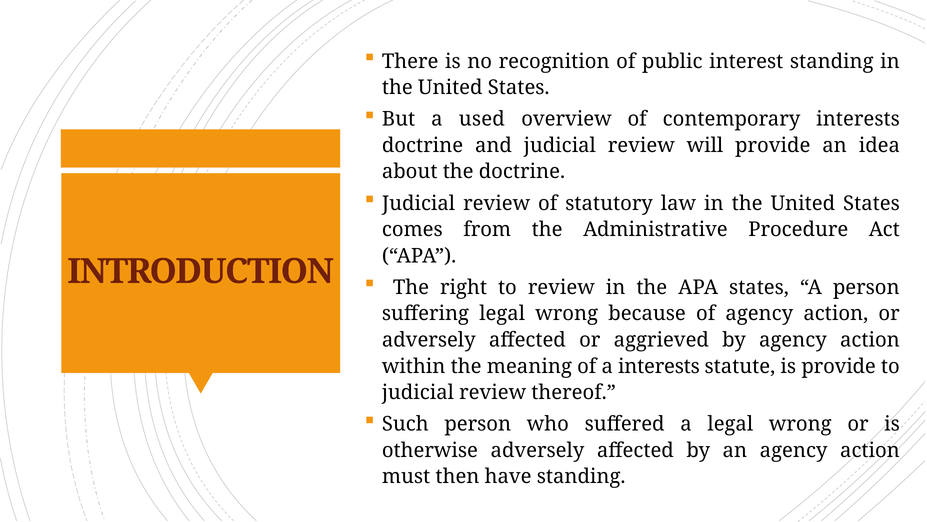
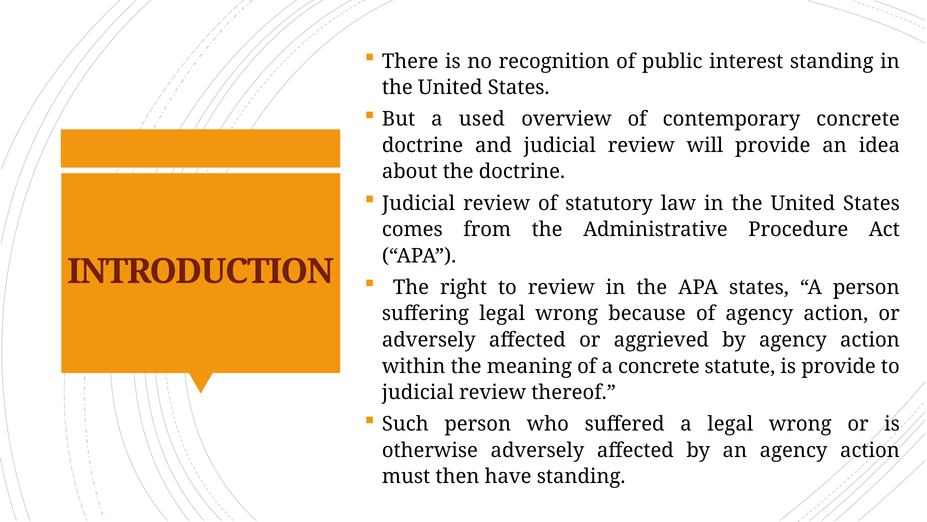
contemporary interests: interests -> concrete (858, 119)
a interests: interests -> concrete (659, 366)
